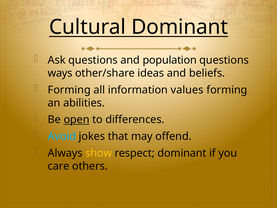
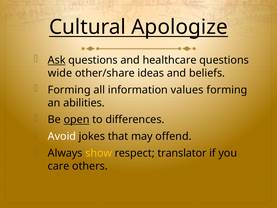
Cultural Dominant: Dominant -> Apologize (180, 27)
Ask underline: none -> present (57, 60)
population: population -> healthcare (170, 60)
ways: ways -> wide (60, 73)
Avoid colour: light blue -> white (62, 136)
respect dominant: dominant -> translator (182, 153)
